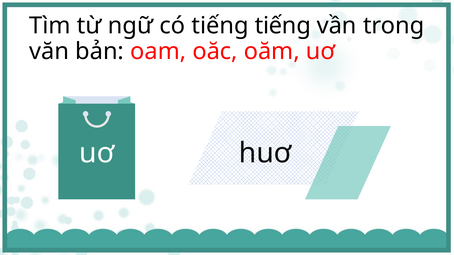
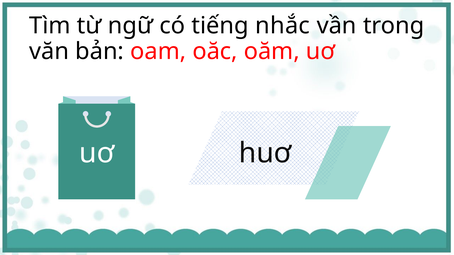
tiếng tiếng: tiếng -> nhắc (283, 26)
